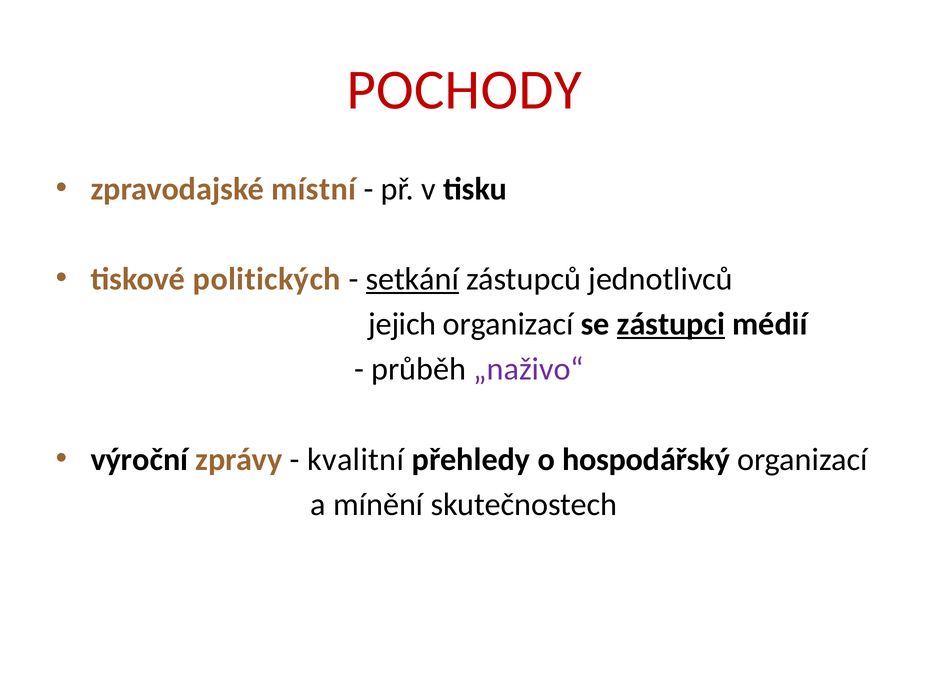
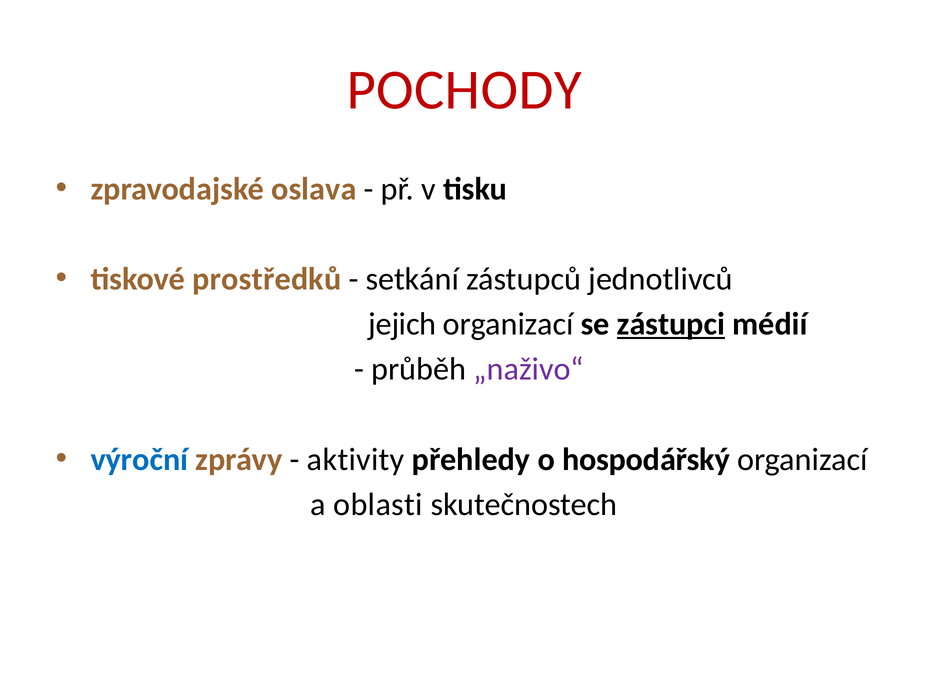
místní: místní -> oslava (314, 189)
politických: politických -> prostředků (267, 279)
setkání underline: present -> none (412, 279)
výroční colour: black -> blue (139, 459)
kvalitní: kvalitní -> aktivity (356, 459)
mínění: mínění -> oblasti (378, 504)
